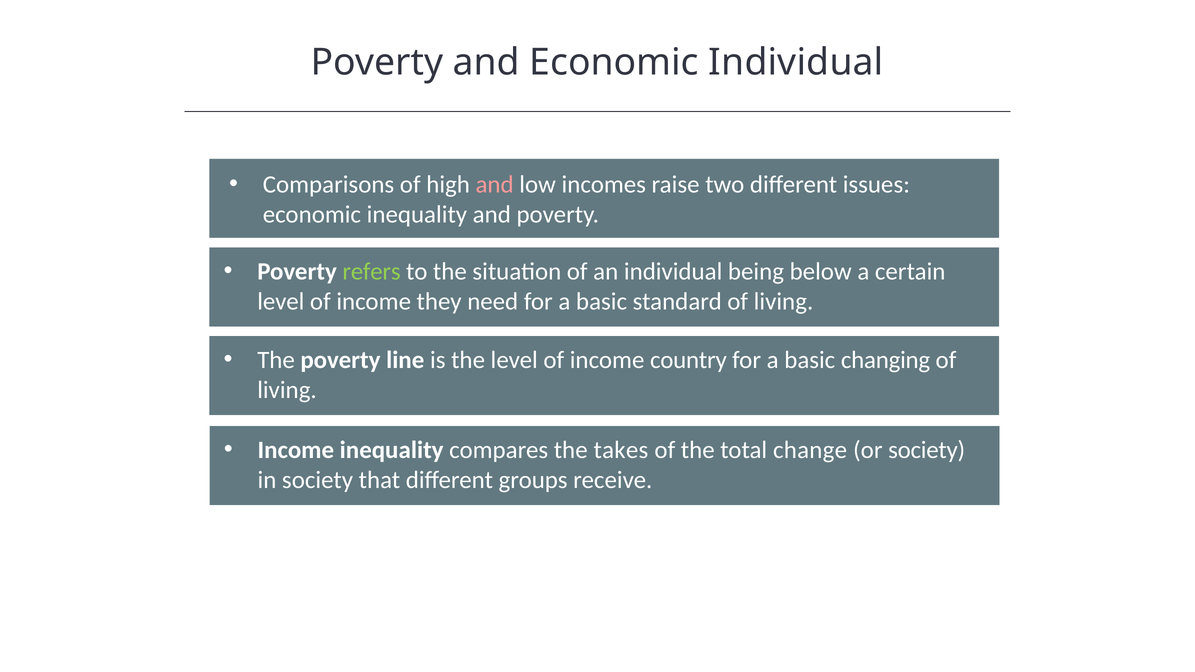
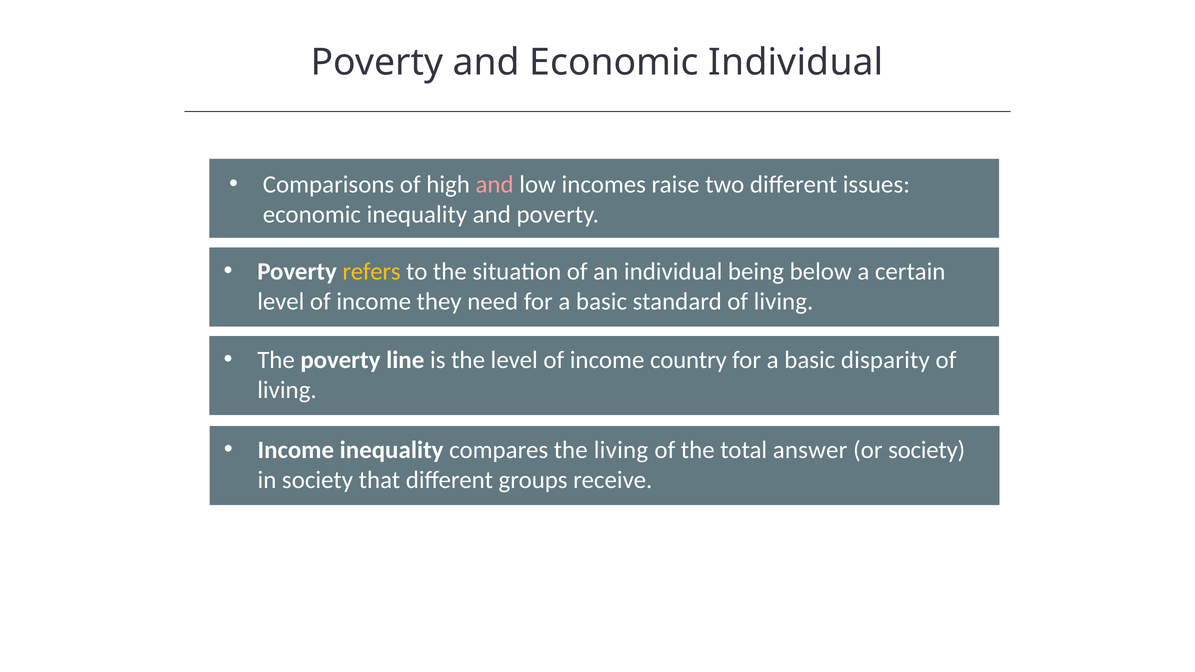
refers colour: light green -> yellow (372, 272)
changing: changing -> disparity (885, 360)
the takes: takes -> living (621, 450)
change: change -> answer (810, 450)
